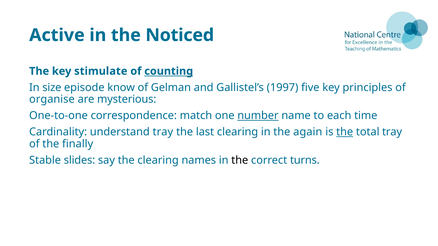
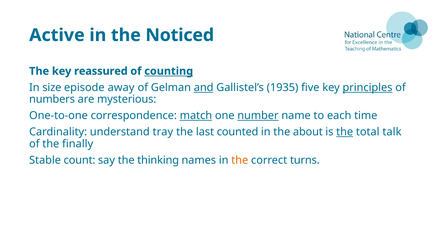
stimulate: stimulate -> reassured (101, 71)
know: know -> away (121, 88)
and underline: none -> present (204, 88)
1997: 1997 -> 1935 (283, 88)
principles underline: none -> present (368, 88)
organise: organise -> numbers (52, 99)
match underline: none -> present (196, 116)
last clearing: clearing -> counted (238, 132)
again: again -> about (308, 132)
total tray: tray -> talk (392, 132)
slides: slides -> count (80, 160)
the clearing: clearing -> thinking (158, 160)
the colour: black -> orange (240, 160)
